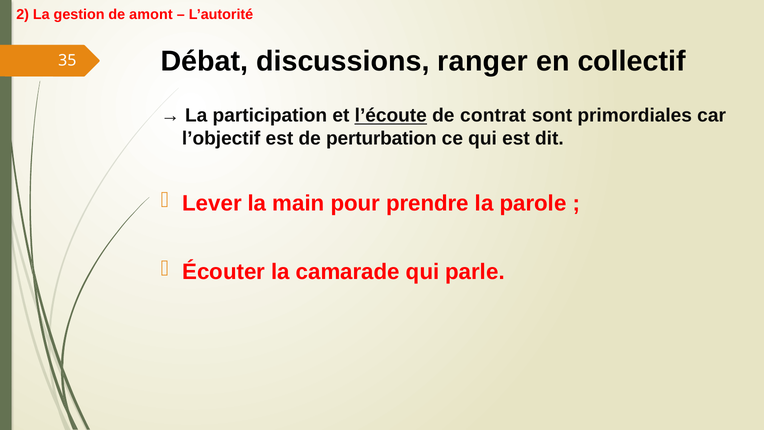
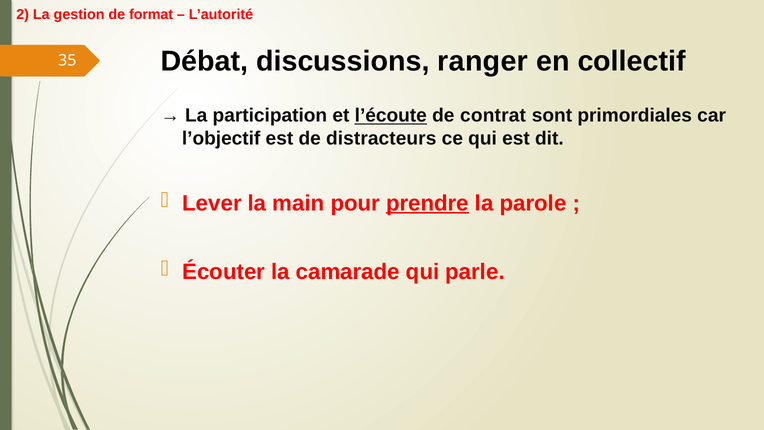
amont: amont -> format (151, 15)
perturbation: perturbation -> distracteurs (381, 139)
prendre underline: none -> present (427, 203)
